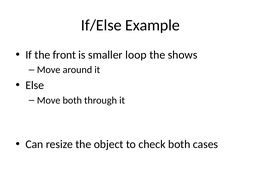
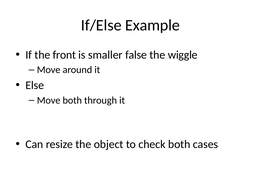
loop: loop -> false (136, 55)
shows: shows -> wiggle (183, 55)
